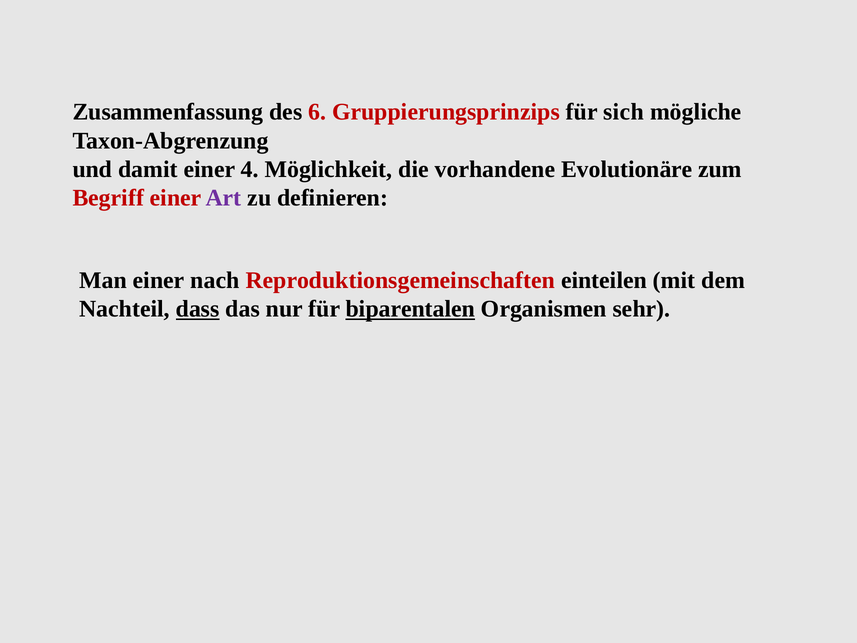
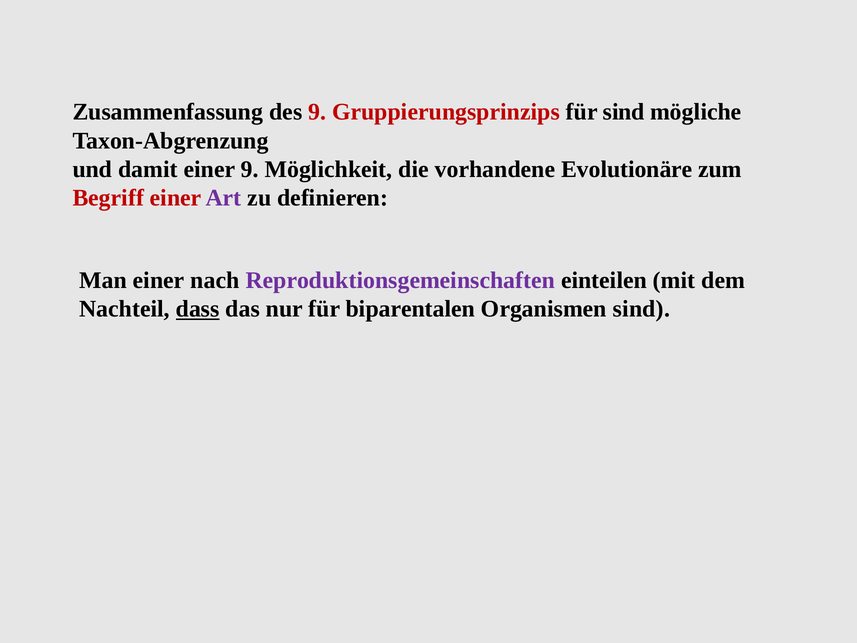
des 6: 6 -> 9 (317, 112)
für sich: sich -> sind (624, 112)
einer 4: 4 -> 9 (250, 169)
Reproduktionsgemeinschaften colour: red -> purple (400, 280)
biparentalen underline: present -> none (410, 309)
Organismen sehr: sehr -> sind (641, 309)
